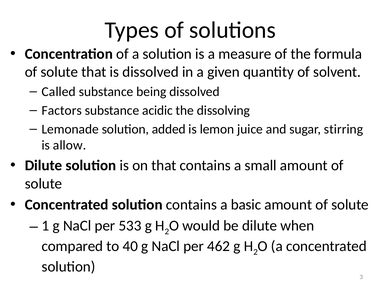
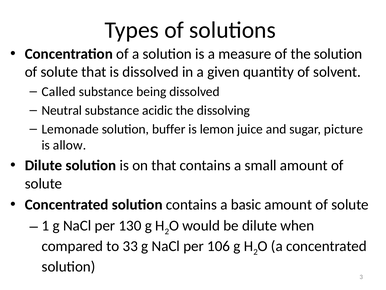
the formula: formula -> solution (338, 54)
Factors: Factors -> Neutral (62, 110)
added: added -> buffer (169, 129)
stirring: stirring -> picture (344, 129)
533: 533 -> 130 (130, 225)
40: 40 -> 33 (130, 246)
462: 462 -> 106 (219, 246)
